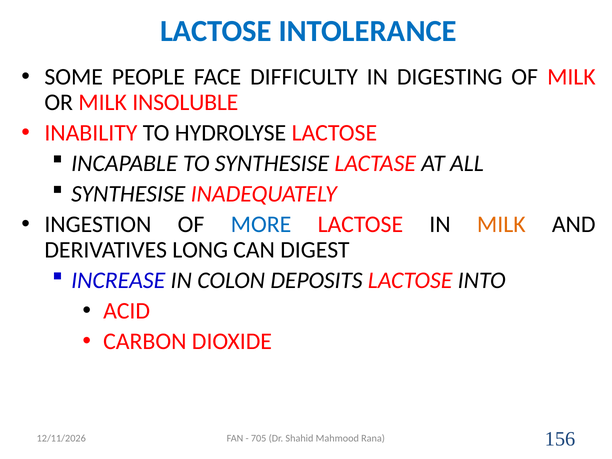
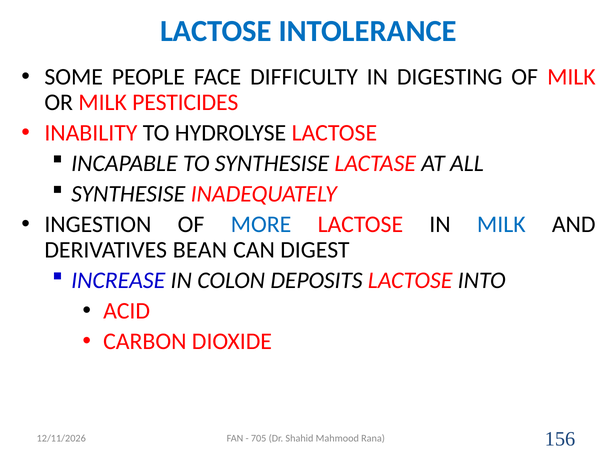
INSOLUBLE: INSOLUBLE -> PESTICIDES (185, 103)
MILK colour: orange -> blue (501, 224)
LONG: LONG -> BEAN (200, 250)
